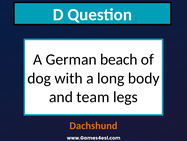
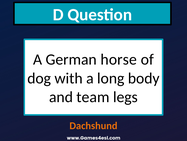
beach: beach -> horse (119, 59)
